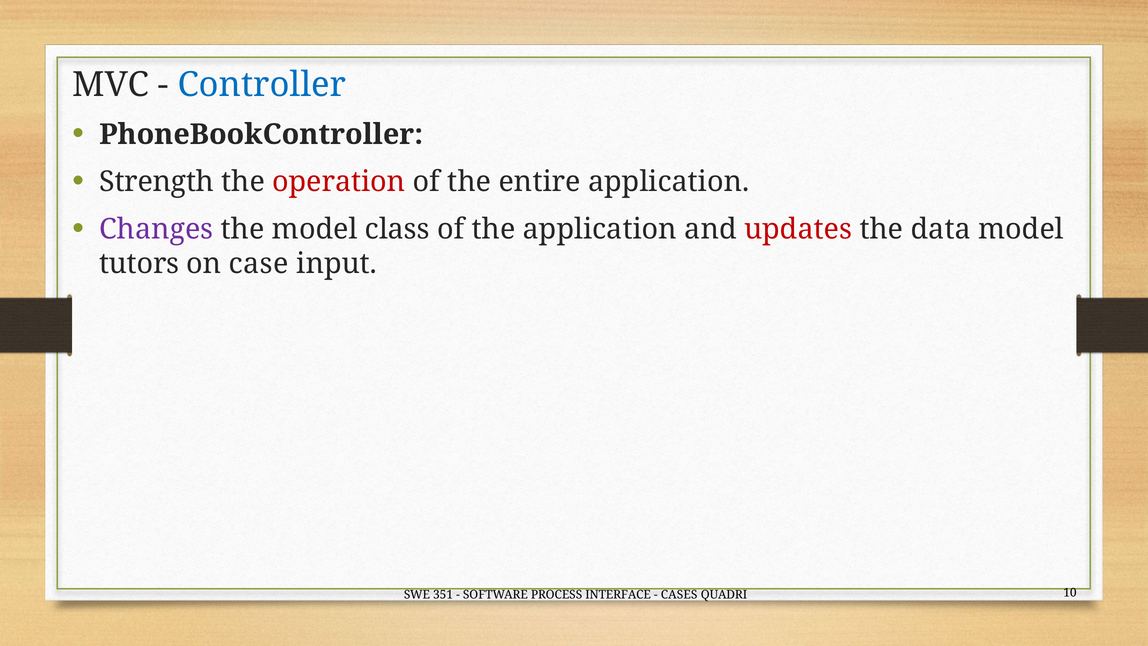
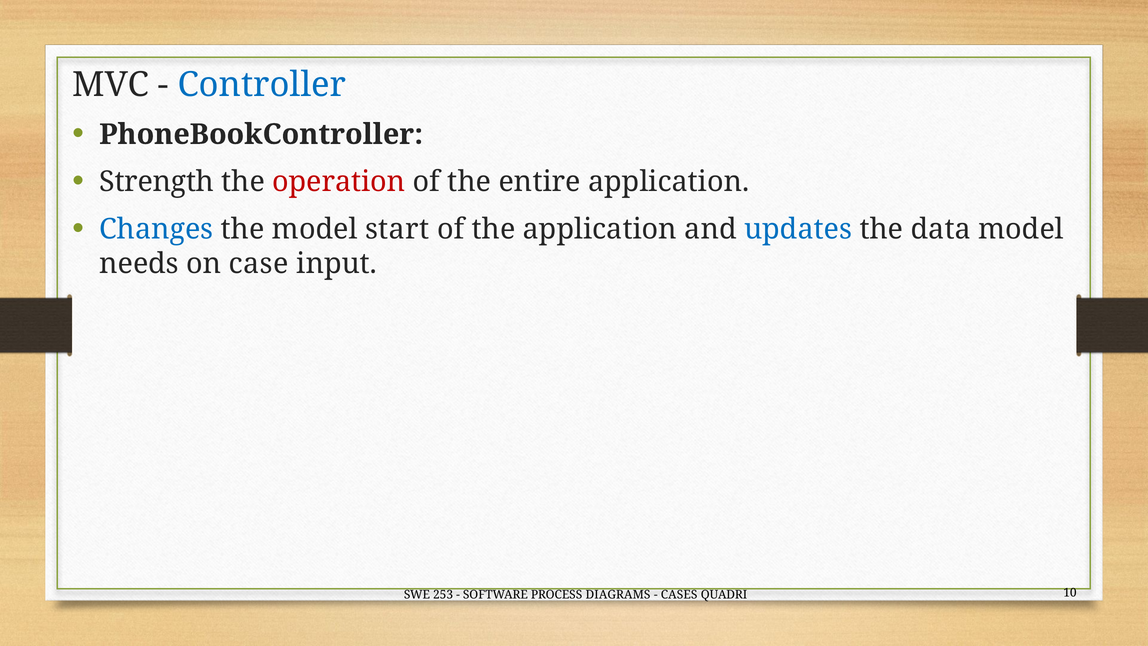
Changes colour: purple -> blue (156, 229)
class: class -> start (397, 229)
updates colour: red -> blue (798, 229)
tutors: tutors -> needs (139, 264)
351: 351 -> 253 (443, 595)
INTERFACE: INTERFACE -> DIAGRAMS (618, 595)
